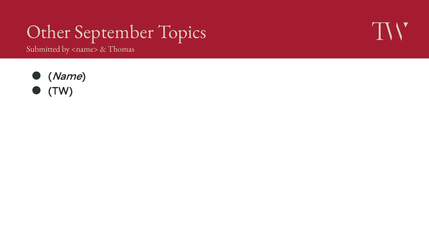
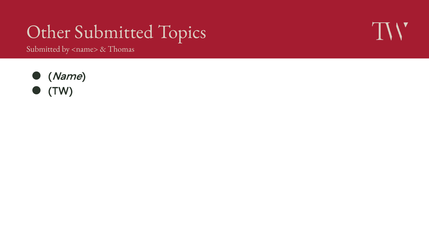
Other September: September -> Submitted (114, 32)
